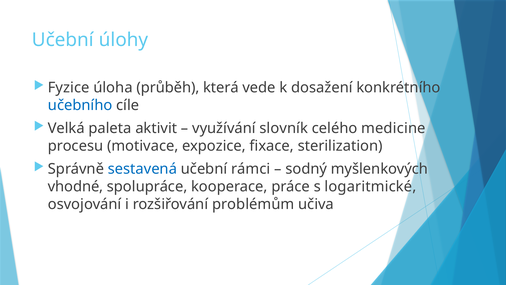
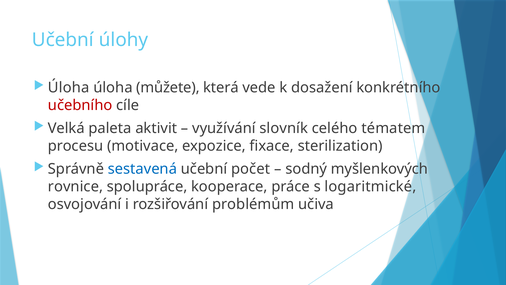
Fyzice: Fyzice -> Úloha (69, 88)
průběh: průběh -> můžete (168, 88)
učebního colour: blue -> red (80, 105)
medicine: medicine -> tématem (393, 128)
rámci: rámci -> počet (251, 169)
vhodné: vhodné -> rovnice (75, 186)
